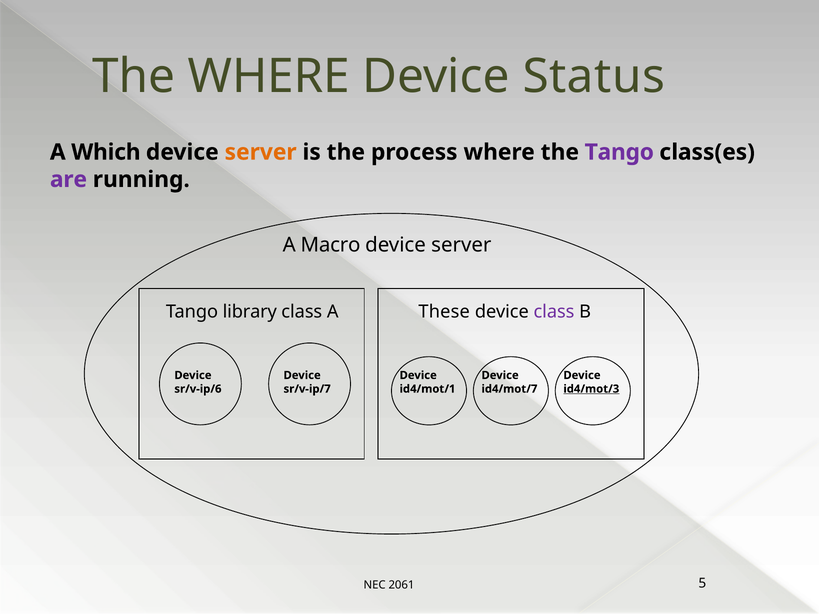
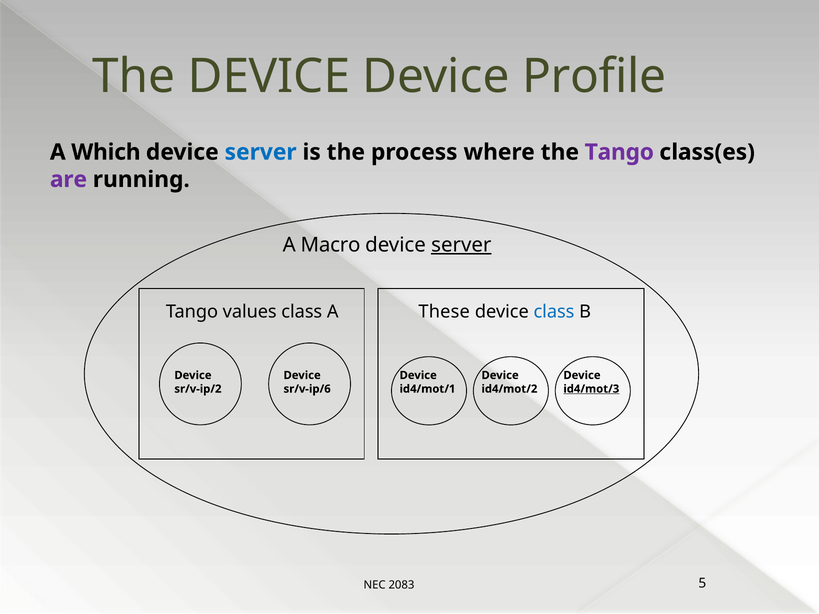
The WHERE: WHERE -> DEVICE (269, 77)
Status: Status -> Profile (594, 77)
server colour: orange -> blue (261, 152)
server underline: none -> present (461, 245)
library: library -> values (250, 312)
class colour: purple -> blue (554, 312)
sr/v-ip/6: sr/v-ip/6 -> sr/v-ip/2 (198, 389)
sr/v-ip/7: sr/v-ip/7 -> sr/v-ip/6 (307, 389)
id4/mot/7: id4/mot/7 -> id4/mot/2 (509, 389)
2061: 2061 -> 2083 (401, 585)
